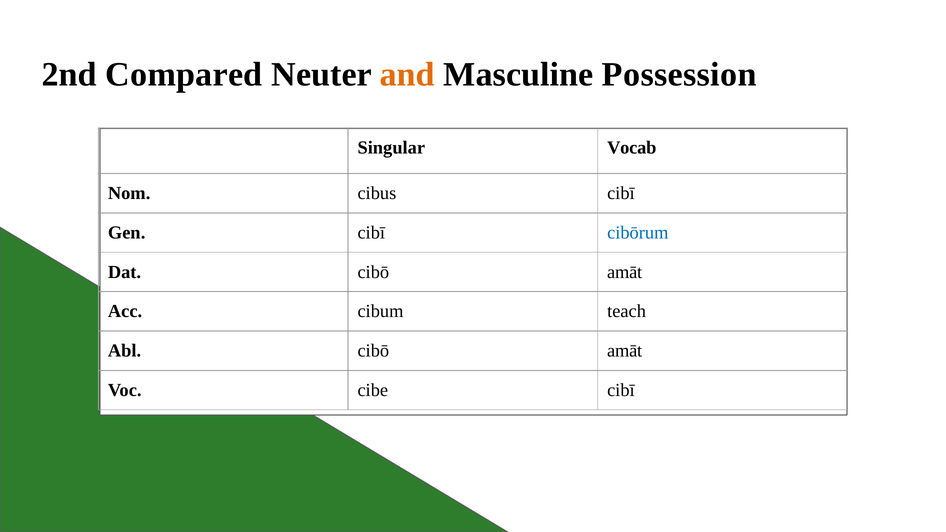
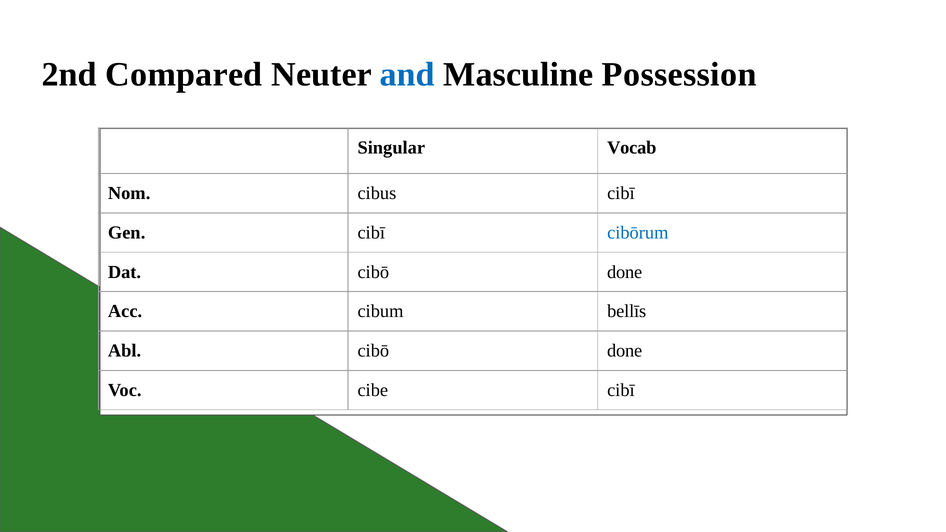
and colour: orange -> blue (407, 75)
Dat cibō amāt: amāt -> done (625, 272)
teach: teach -> bellīs (627, 311)
Abl cibō amāt: amāt -> done (625, 351)
